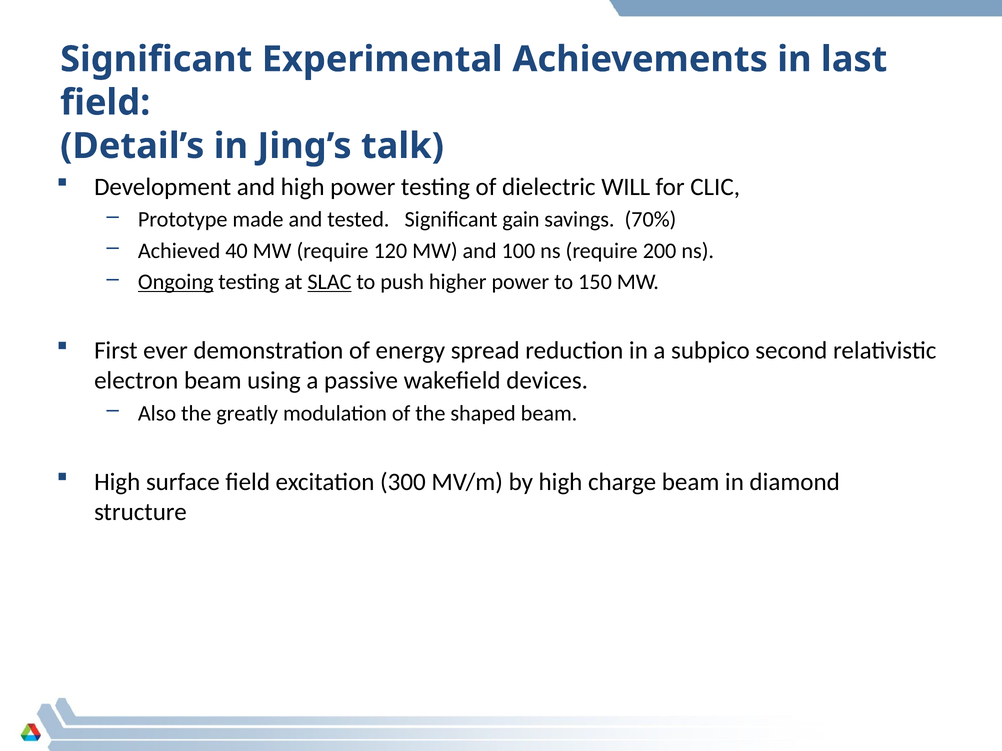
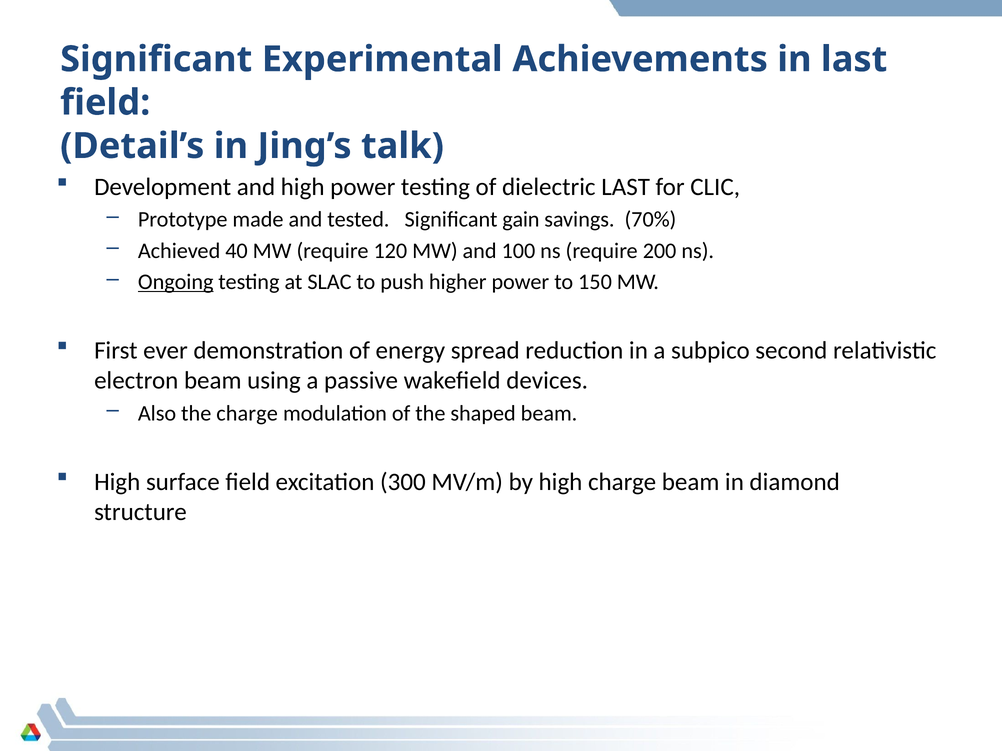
dielectric WILL: WILL -> LAST (626, 187)
SLAC underline: present -> none (329, 282)
the greatly: greatly -> charge (247, 413)
